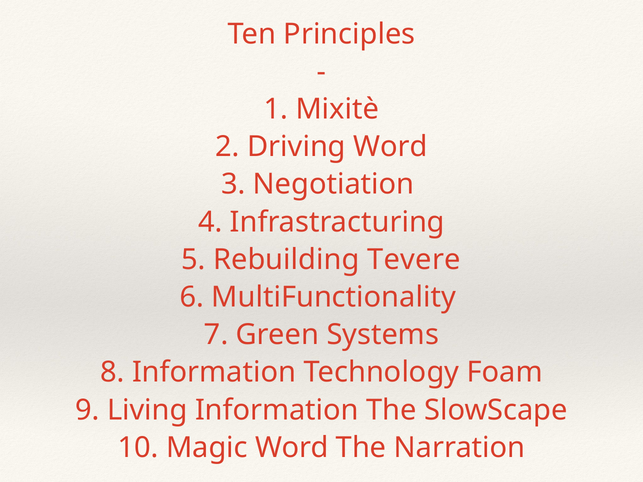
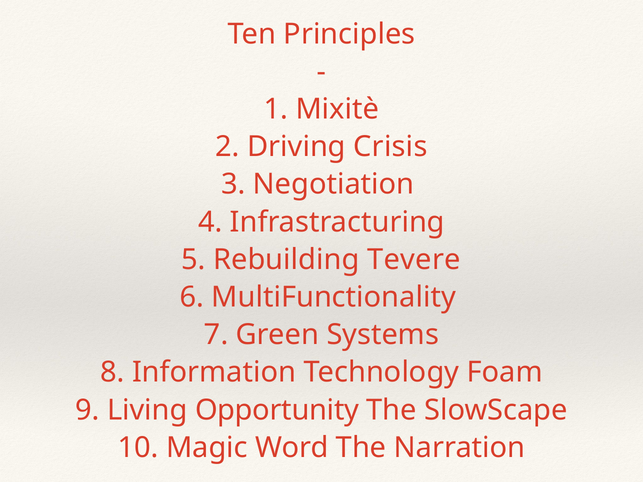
Driving Word: Word -> Crisis (390, 147)
Living Information: Information -> Opportunity (277, 410)
